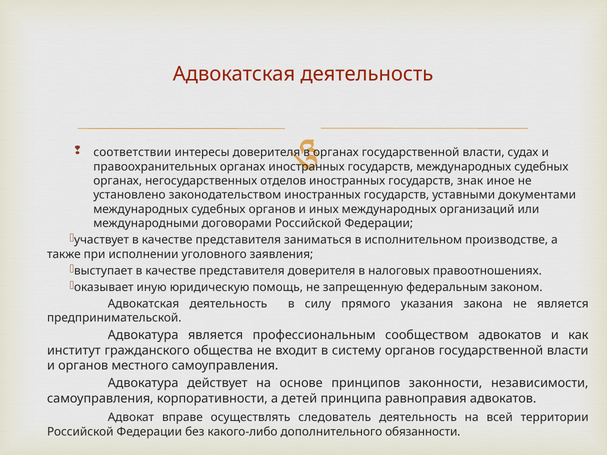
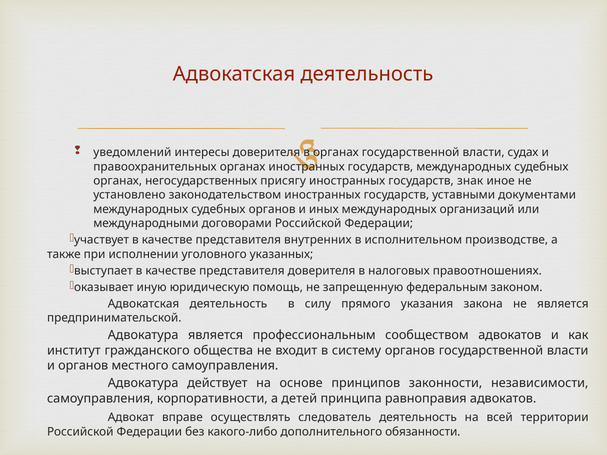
соответствии: соответствии -> уведомлений (132, 153)
отделов: отделов -> присягу (283, 181)
заниматься: заниматься -> внутренних (318, 240)
заявления: заявления -> указанных (281, 254)
